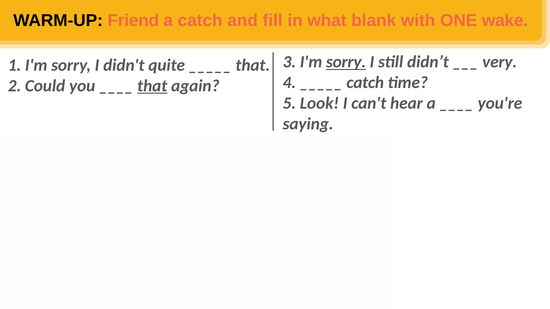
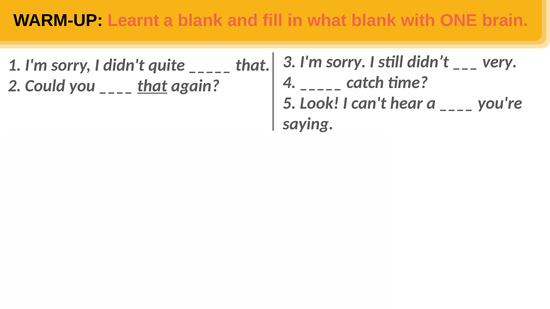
Friend: Friend -> Learnt (133, 20)
a catch: catch -> blank (200, 20)
wake: wake -> brain (505, 20)
sorry underline: present -> none (346, 62)
